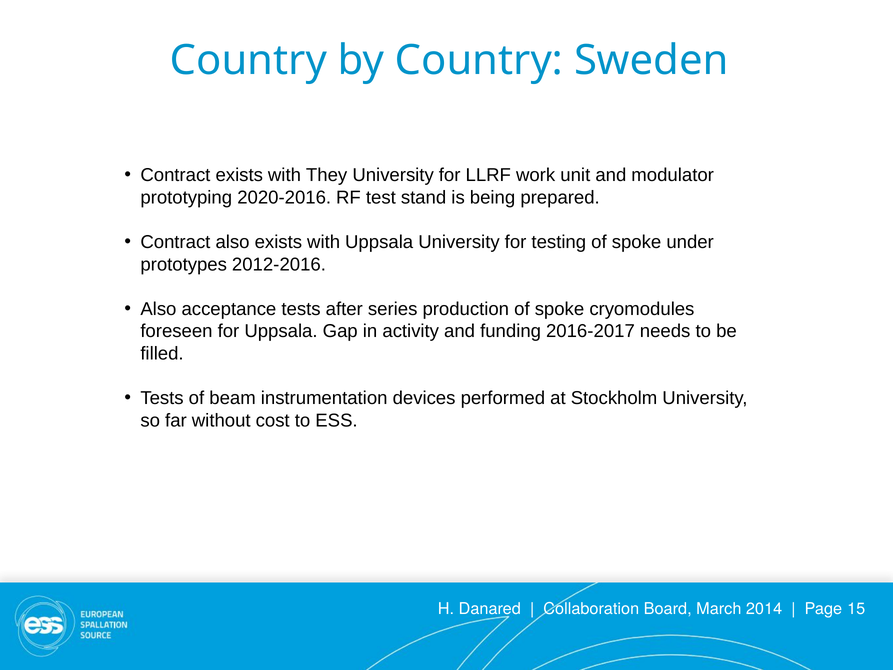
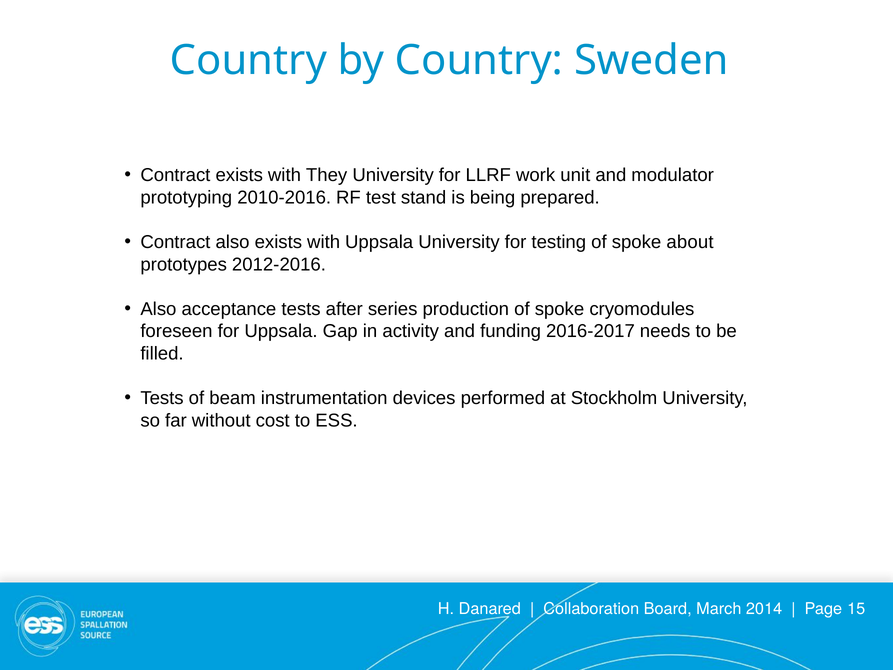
2020-2016: 2020-2016 -> 2010-2016 (284, 197)
under: under -> about (690, 242)
